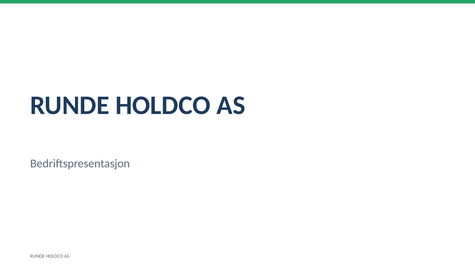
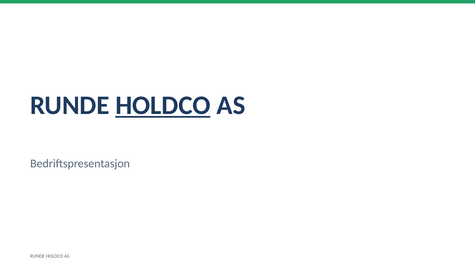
HOLDCO underline: none -> present (163, 105)
